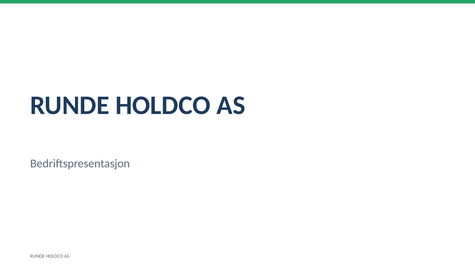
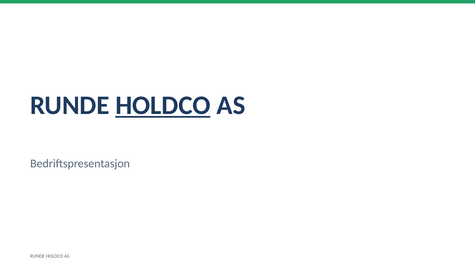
HOLDCO underline: none -> present (163, 105)
